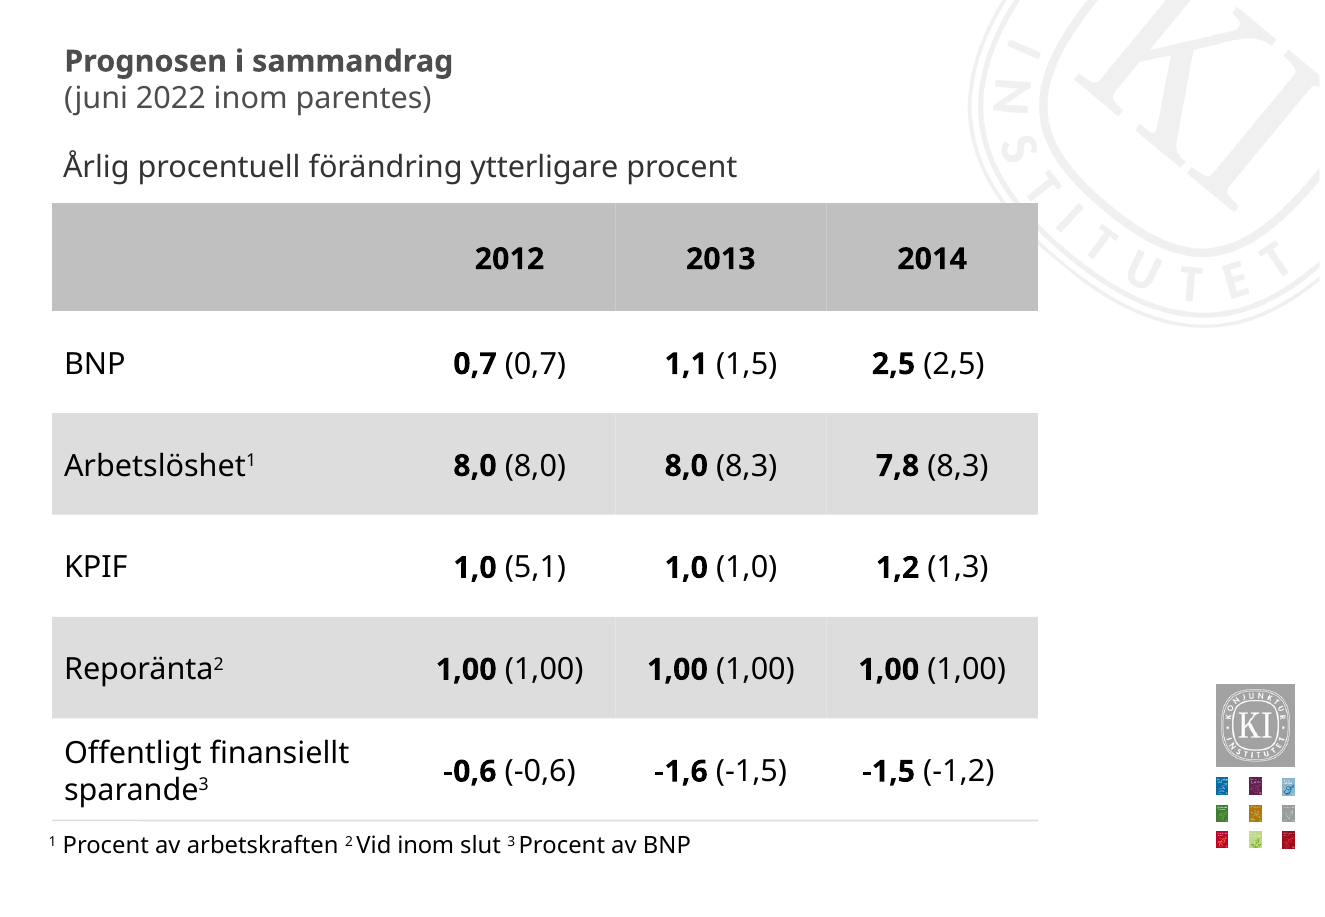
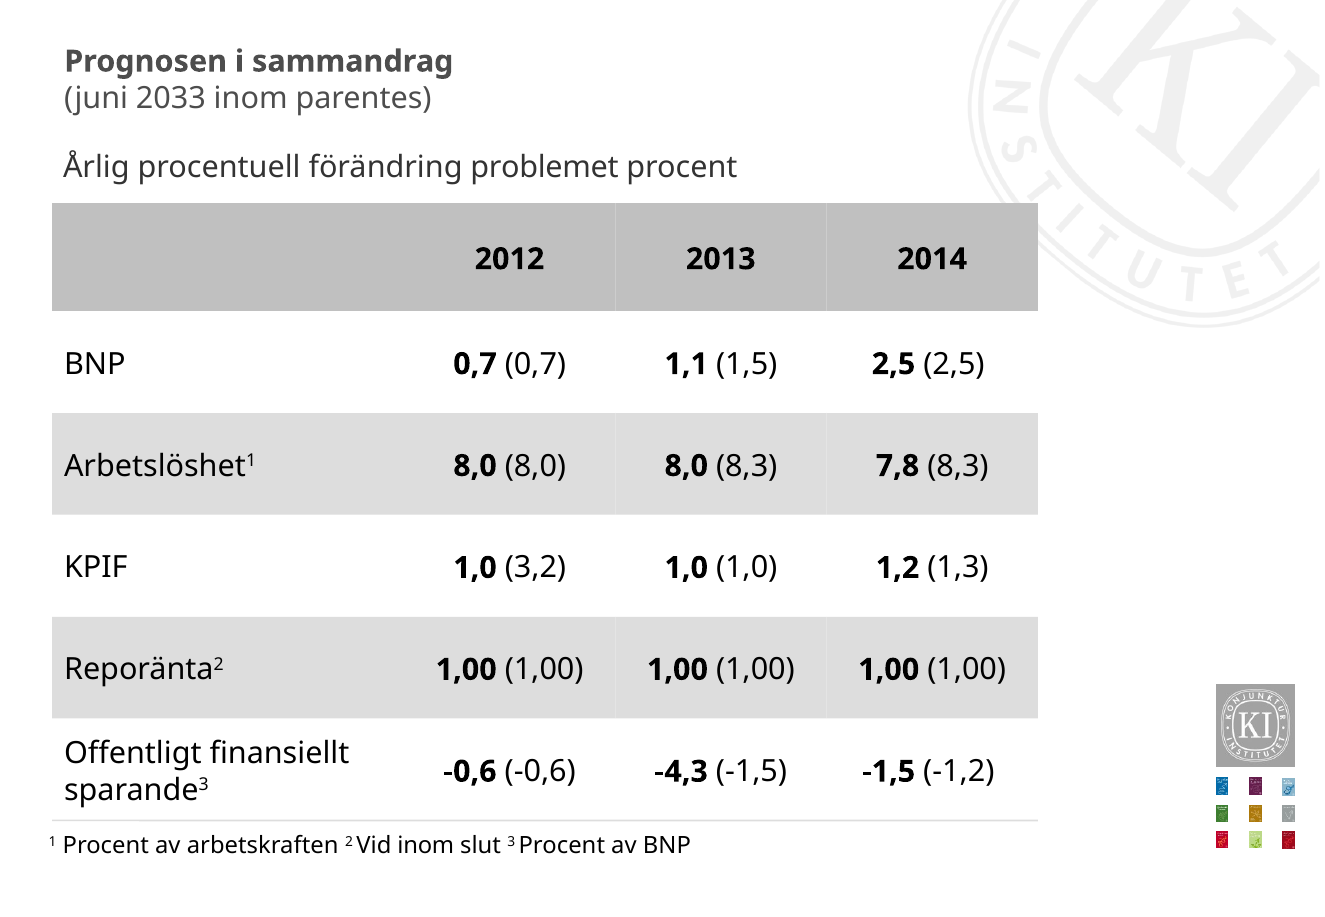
2022: 2022 -> 2033 (171, 98)
ytterligare: ytterligare -> problemet (545, 167)
5,1: 5,1 -> 3,2 (535, 568)
-1,6: -1,6 -> -4,3 (681, 772)
